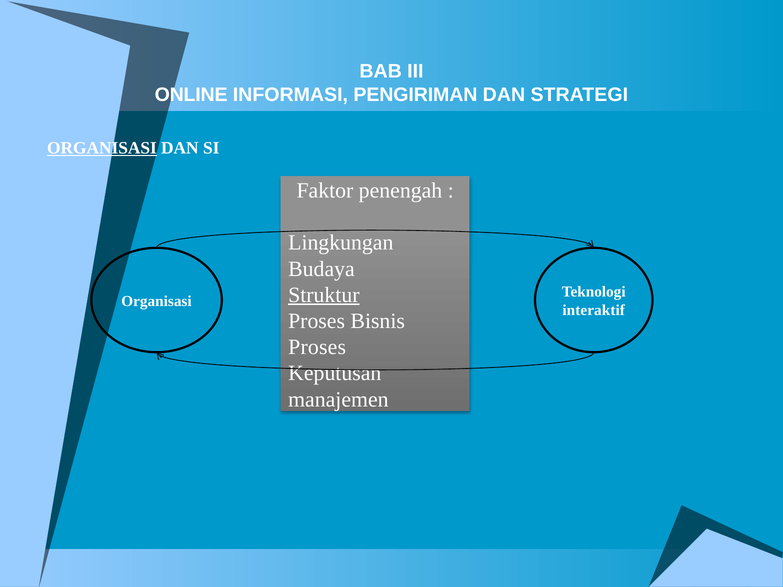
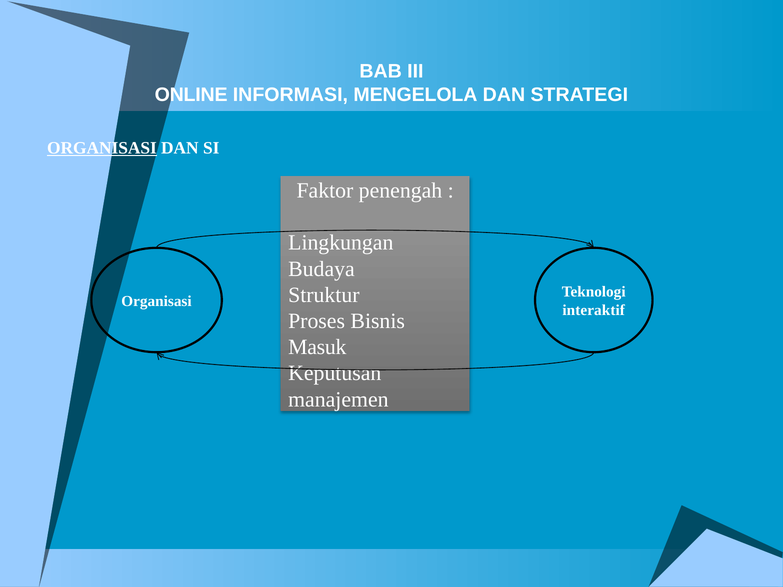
PENGIRIMAN: PENGIRIMAN -> MENGELOLA (415, 95)
Struktur underline: present -> none (324, 295)
Proses: Proses -> Masuk (317, 347)
